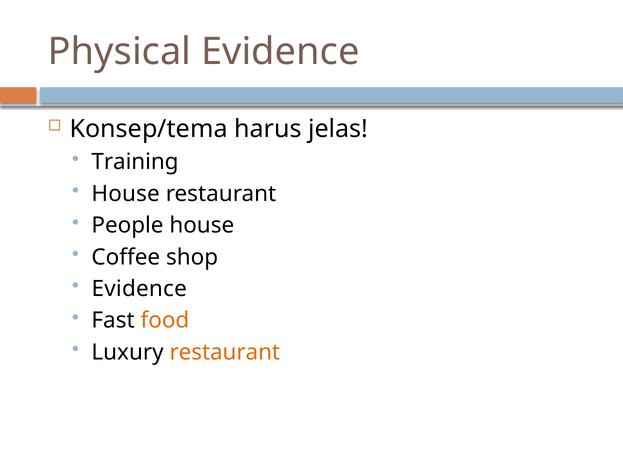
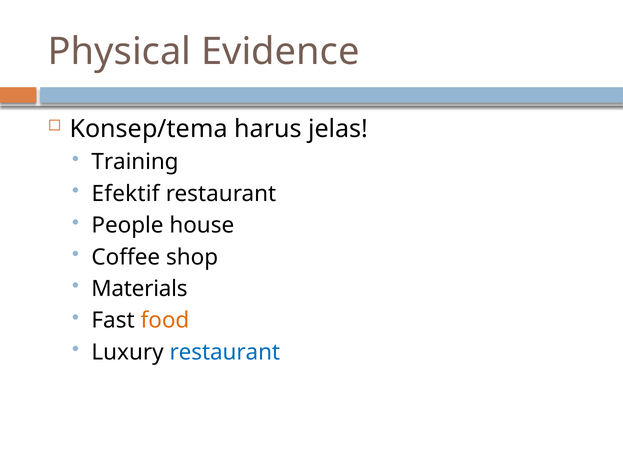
House: House -> Efektif (126, 194)
Evidence: Evidence -> Materials (139, 289)
restaurant colour: orange -> blue (225, 352)
